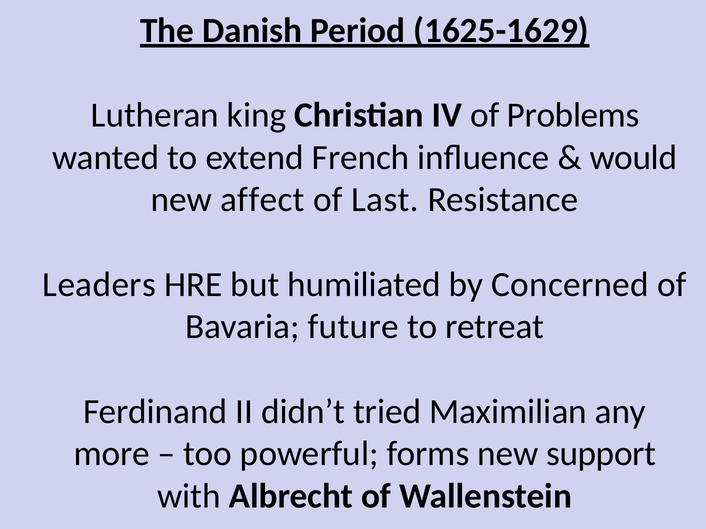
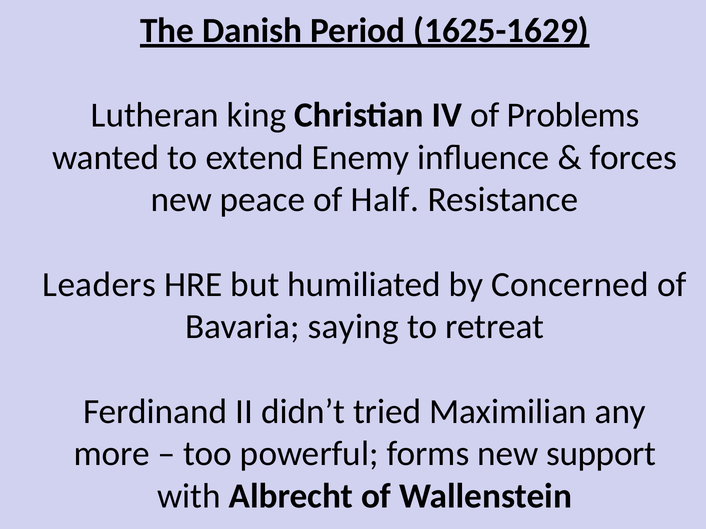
French: French -> Enemy (361, 158)
would: would -> forces (633, 158)
affect: affect -> peace (263, 200)
Last: Last -> Half (385, 200)
future: future -> saying (353, 327)
